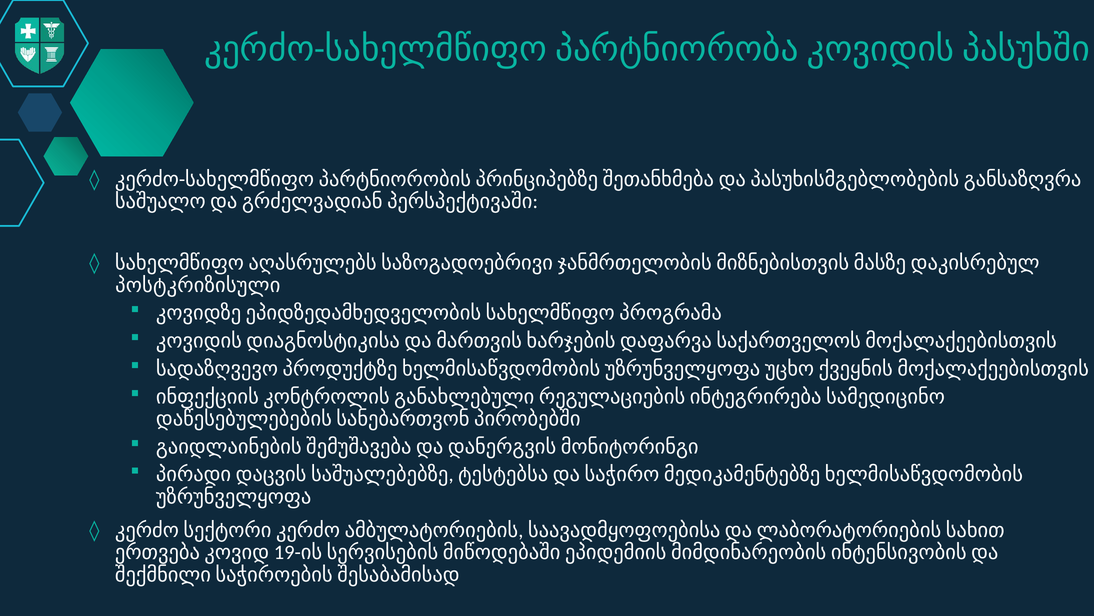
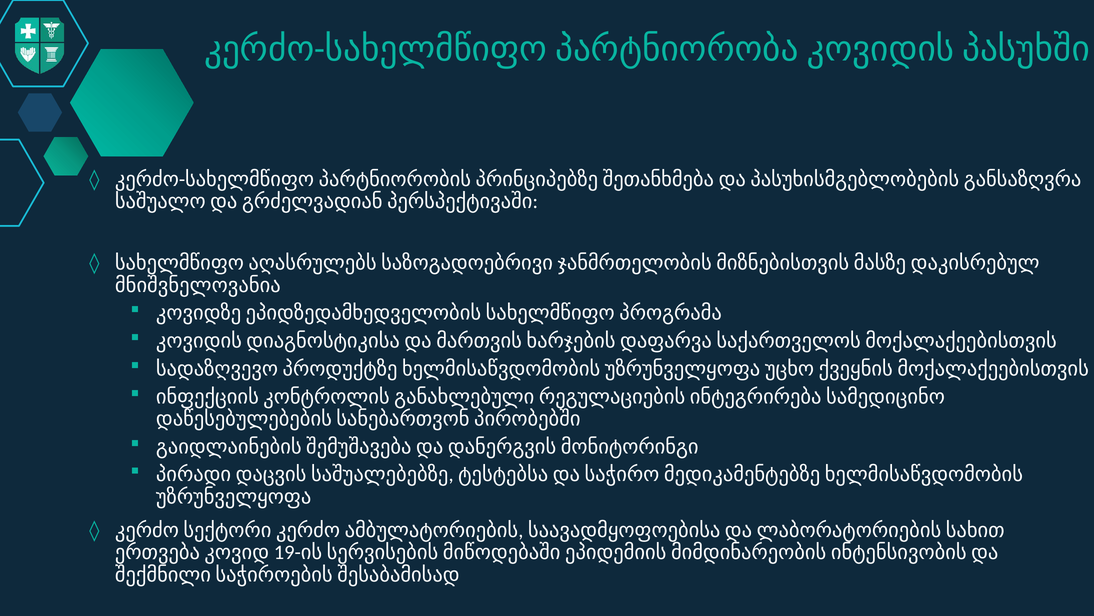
პოსტკრიზისული: პოსტკრიზისული -> მნიშვნელოვანია (198, 285)
